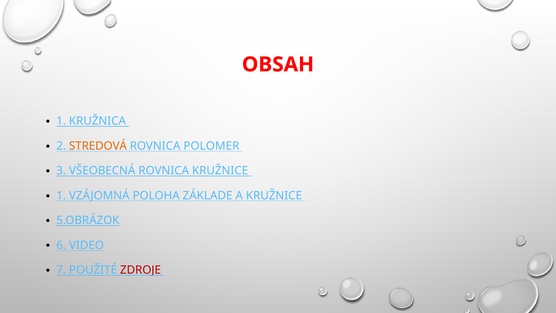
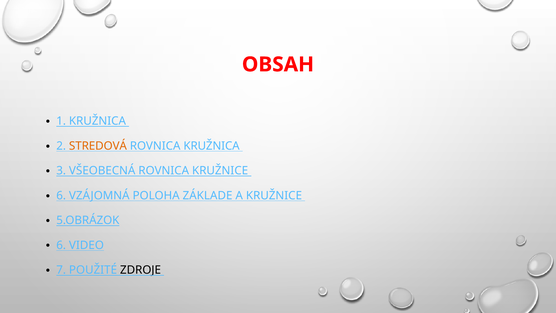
ROVNICA POLOMER: POLOMER -> KRUŽNICA (212, 146)
1: 1 -> 6 (61, 195)
ZDROJE colour: red -> black (141, 270)
